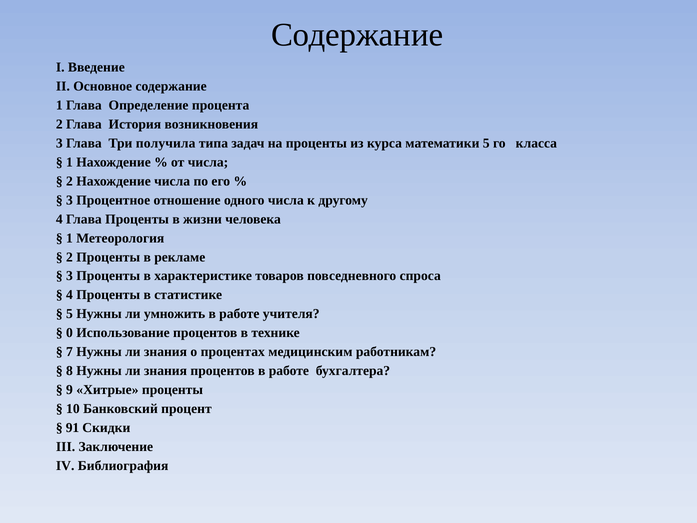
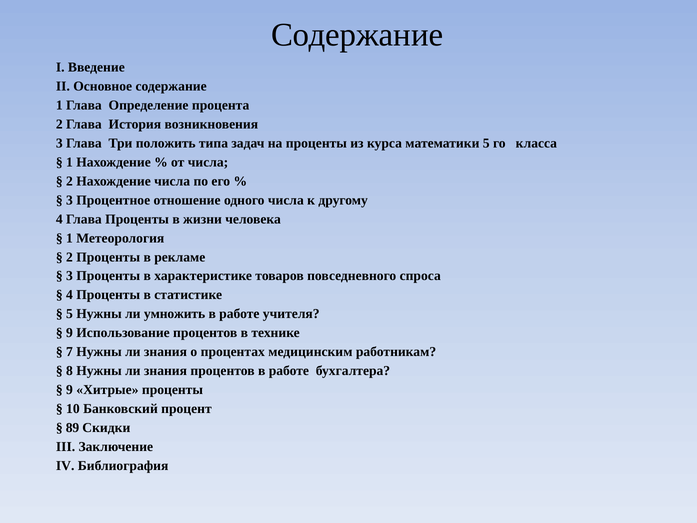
получила: получила -> положить (166, 143)
0: 0 -> 9 (69, 333)
91: 91 -> 89 (73, 428)
